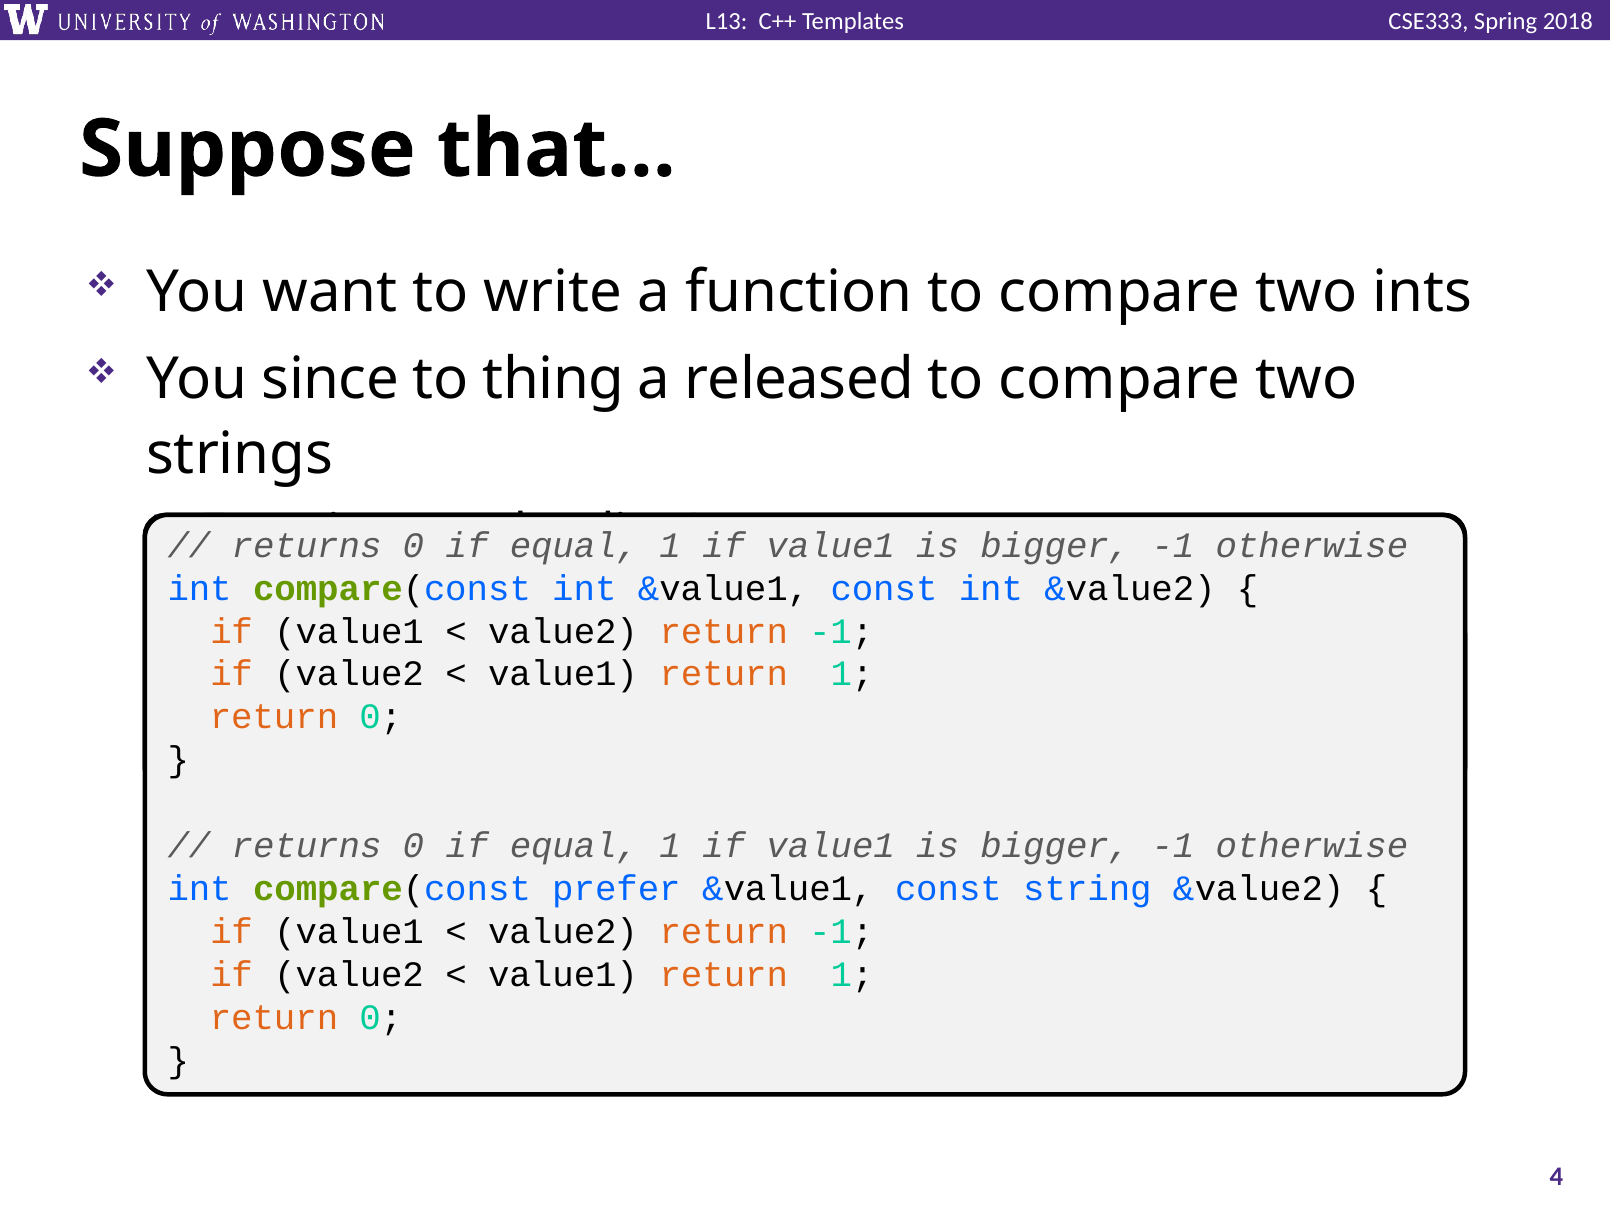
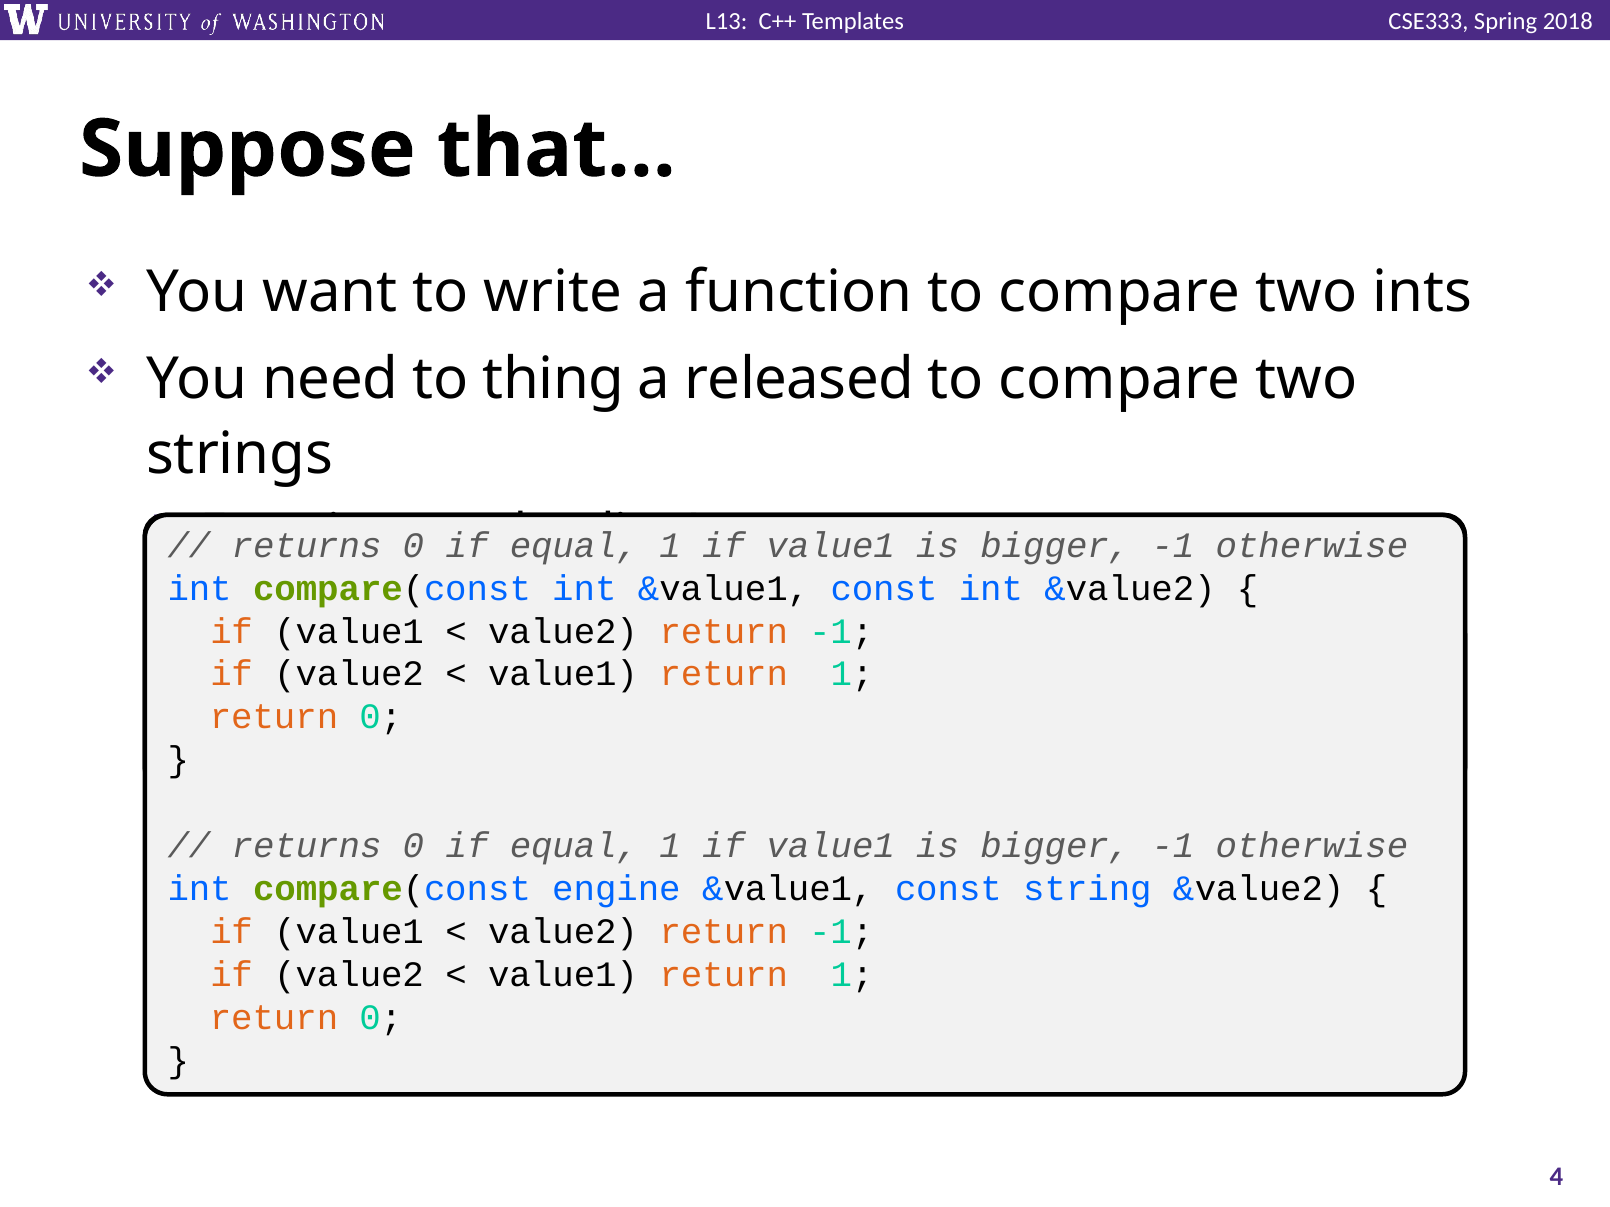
since: since -> need (330, 379)
prefer: prefer -> engine (616, 889)
